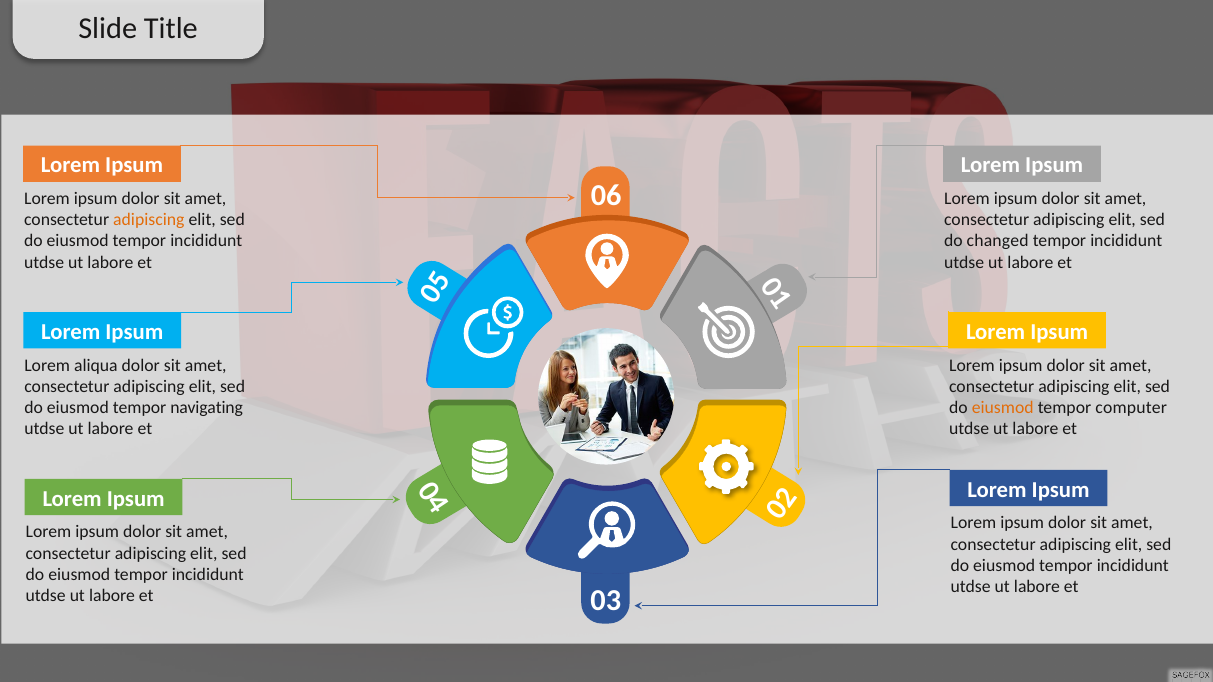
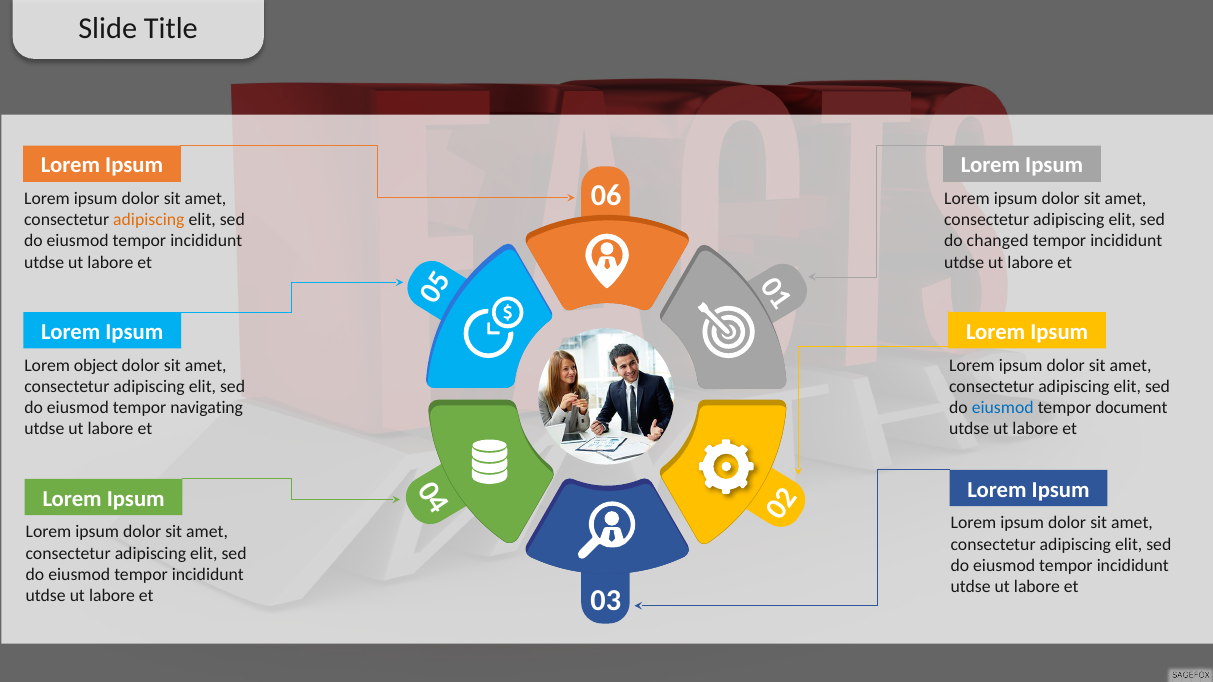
aliqua: aliqua -> object (96, 365)
eiusmod colour: orange -> blue (1003, 408)
computer: computer -> document (1131, 408)
